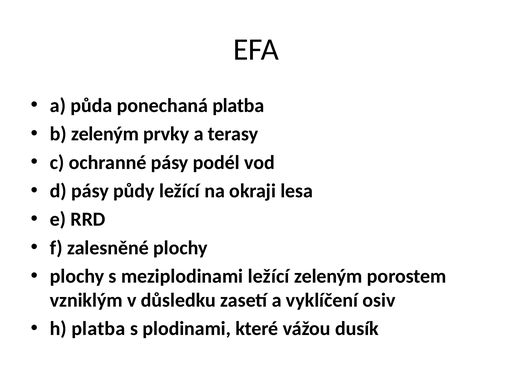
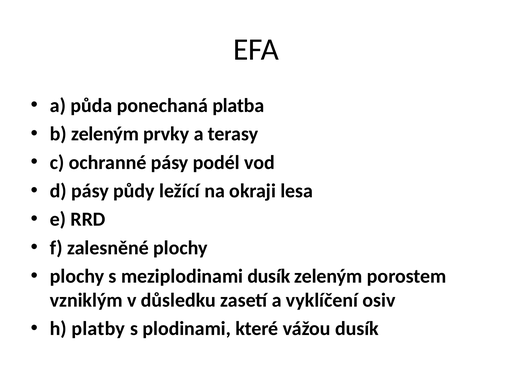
meziplodinami ležící: ležící -> dusík (269, 276)
h platba: platba -> platby (98, 329)
